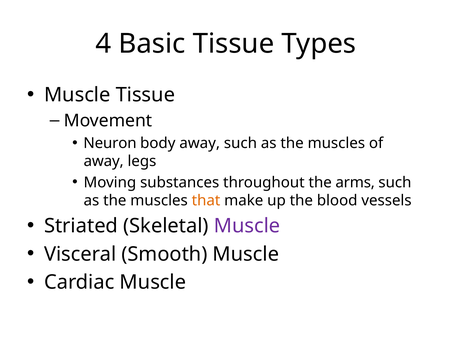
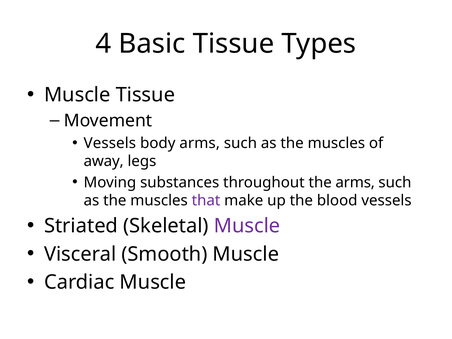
Neuron: Neuron -> Vessels (110, 143)
body away: away -> arms (200, 143)
that colour: orange -> purple (206, 200)
